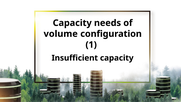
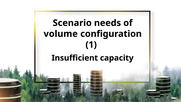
Capacity: Capacity -> Scenario (72, 23)
